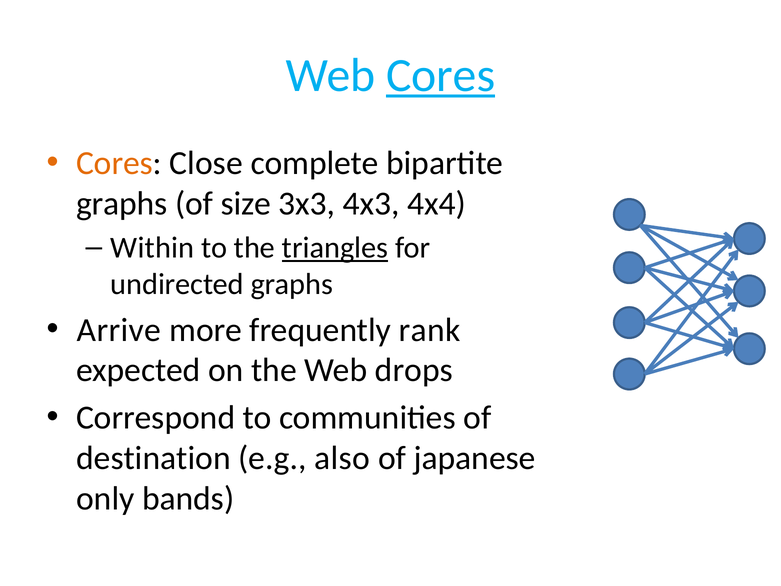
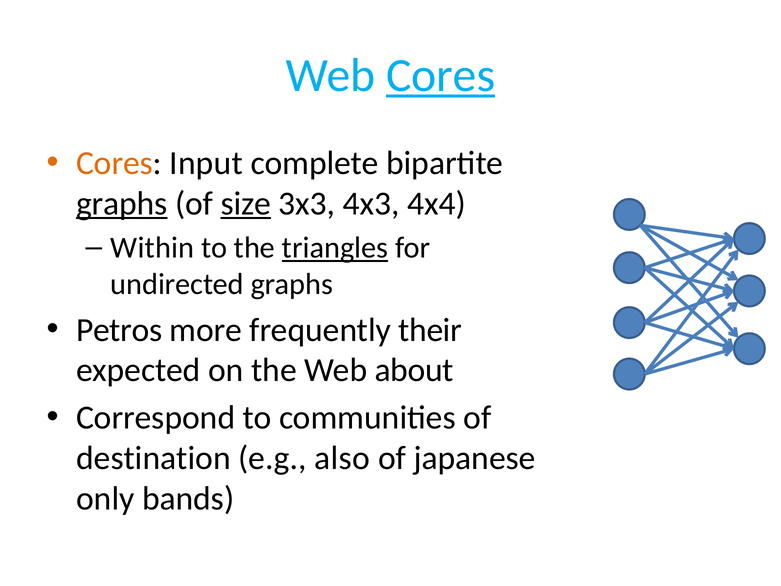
Close: Close -> Input (206, 163)
graphs underline: none -> present (122, 203)
size underline: none -> present (246, 203)
Arrive: Arrive -> Petros (119, 330)
rank: rank -> their (430, 330)
drops: drops -> about (414, 370)
